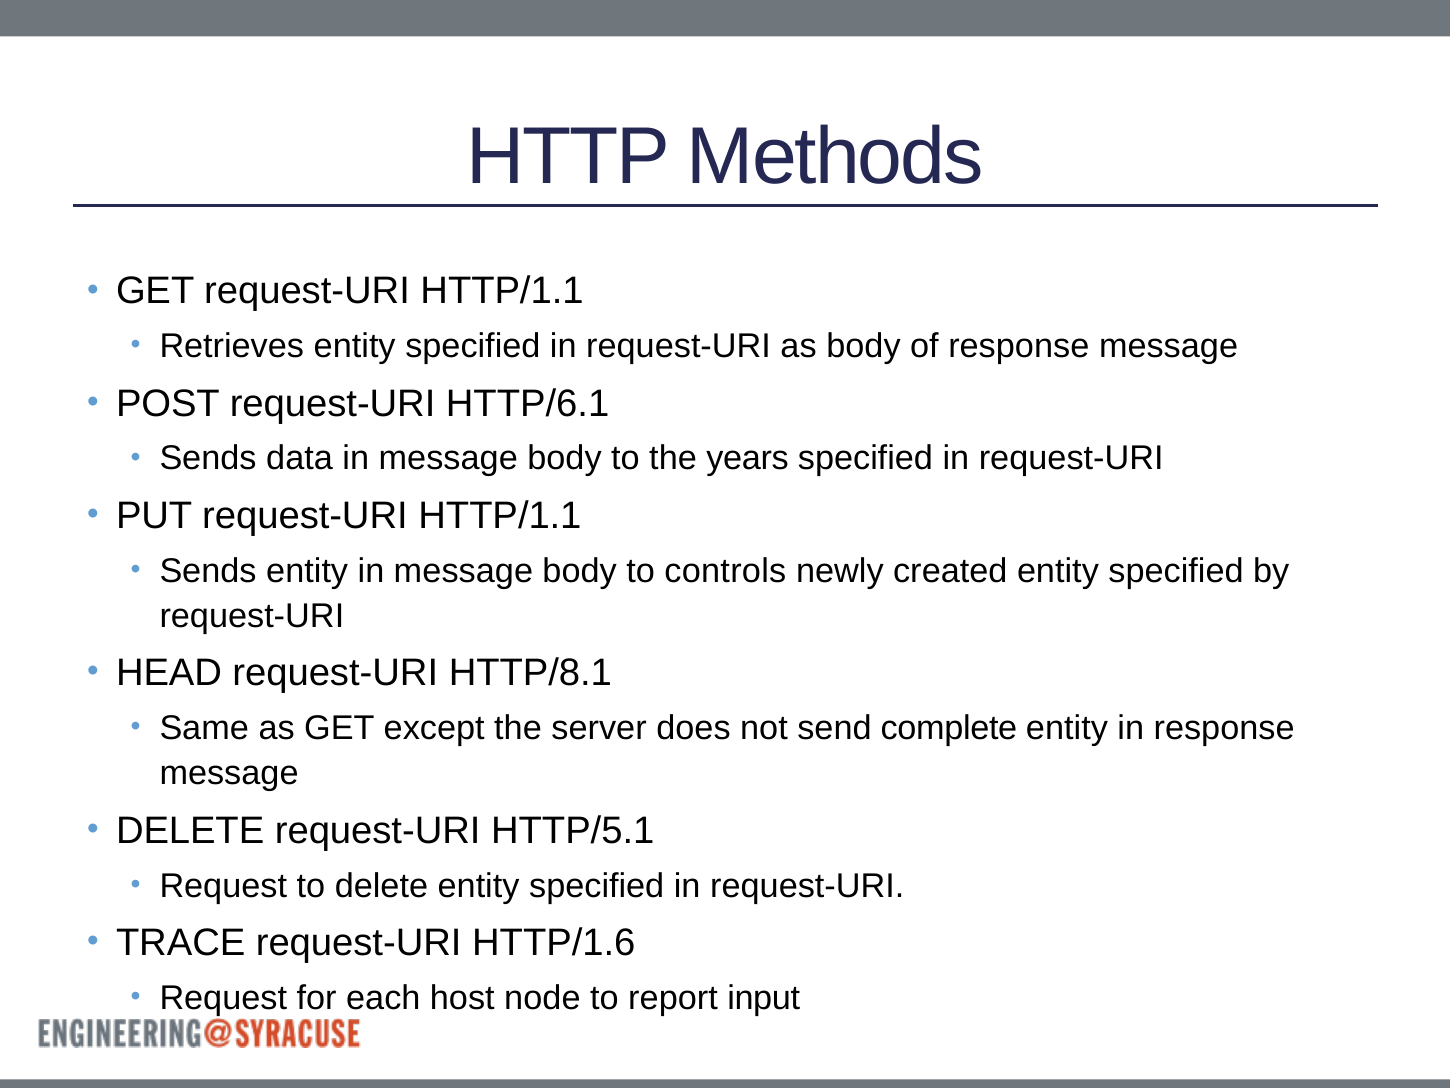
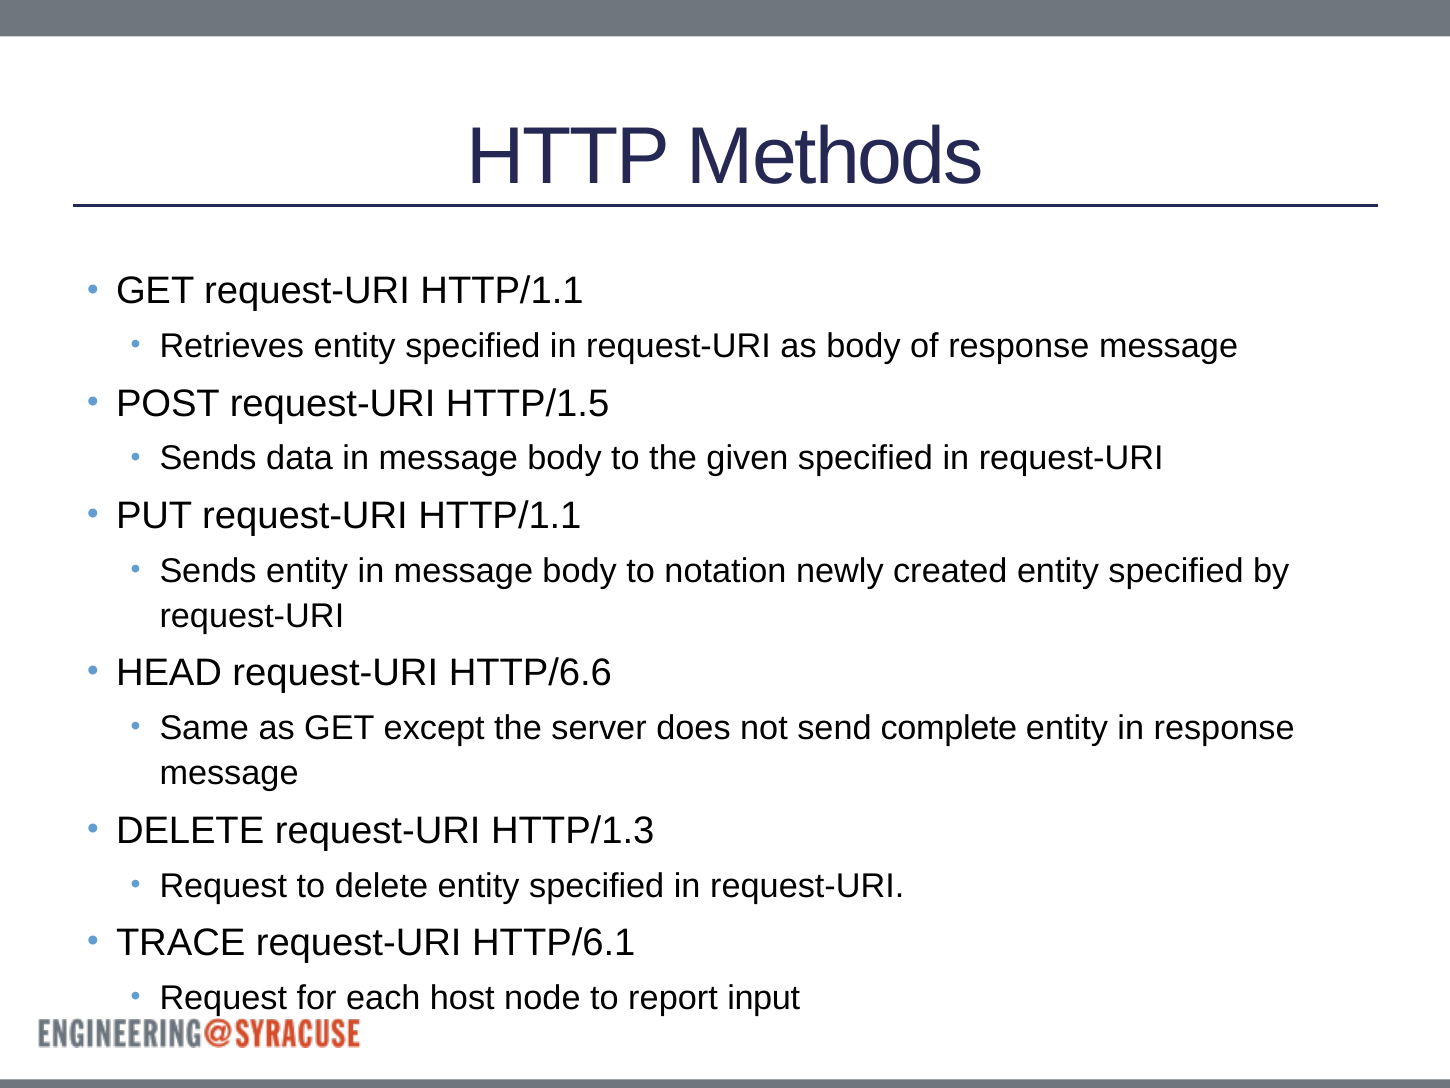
HTTP/6.1: HTTP/6.1 -> HTTP/1.5 (528, 403)
years: years -> given (747, 458)
controls: controls -> notation (725, 571)
HTTP/8.1: HTTP/8.1 -> HTTP/6.6 (530, 673)
HTTP/5.1: HTTP/5.1 -> HTTP/1.3 (573, 830)
HTTP/1.6: HTTP/1.6 -> HTTP/6.1 (554, 942)
